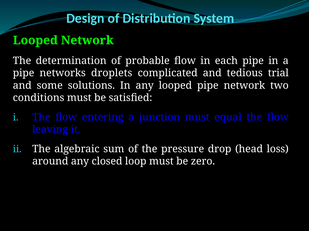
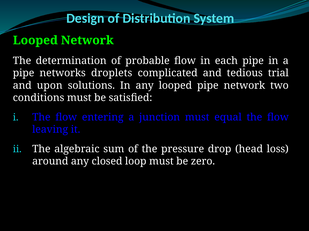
some: some -> upon (50, 86)
